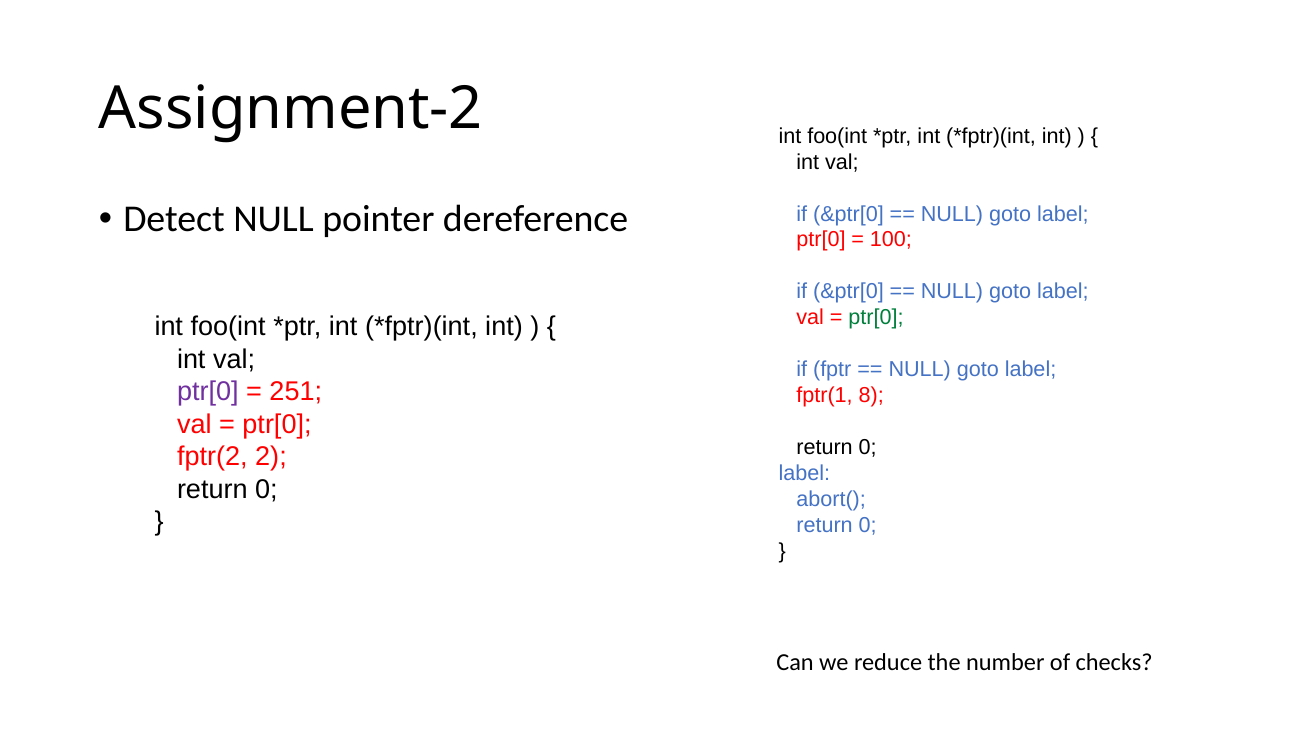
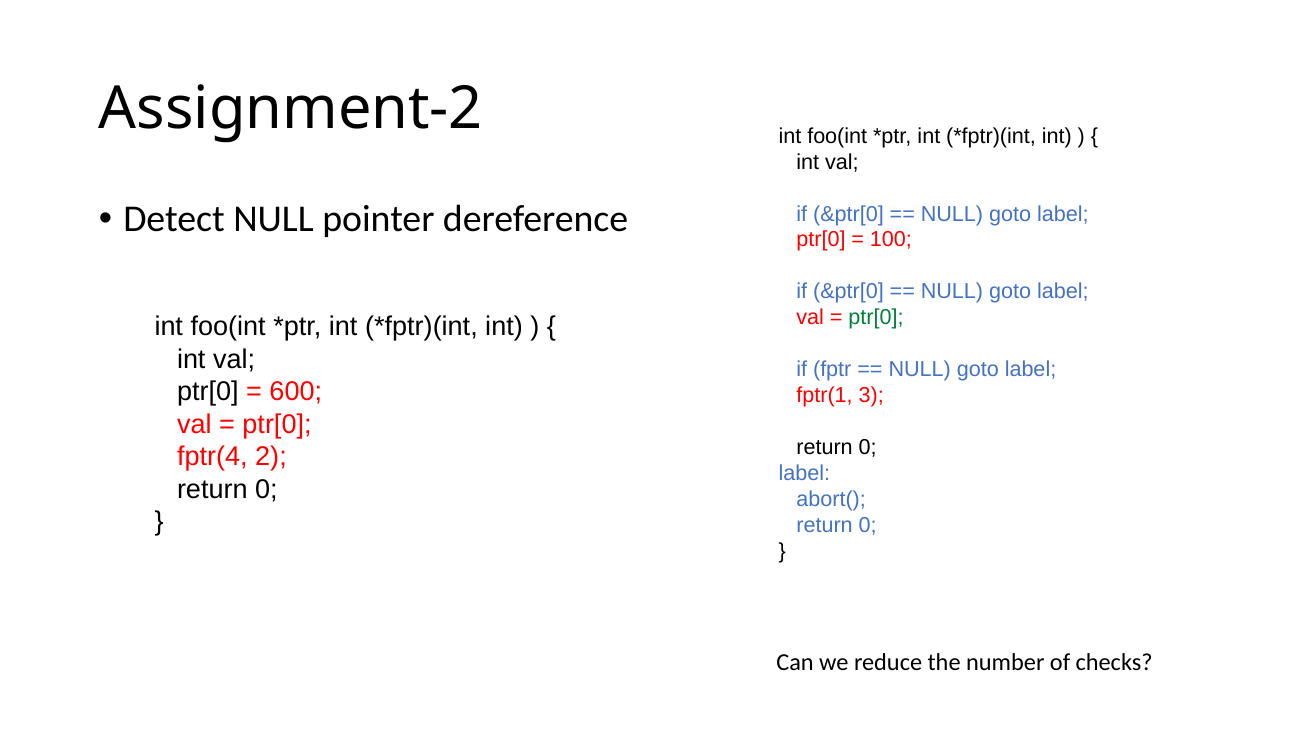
ptr[0 colour: purple -> black (208, 392)
251: 251 -> 600 (296, 392)
8: 8 -> 3 (871, 396)
fptr(2: fptr(2 -> fptr(4 (212, 457)
